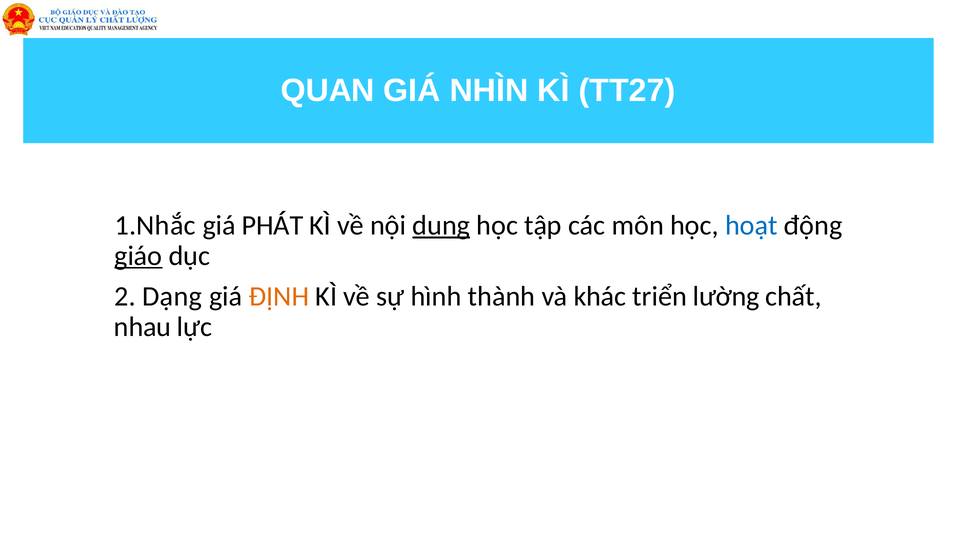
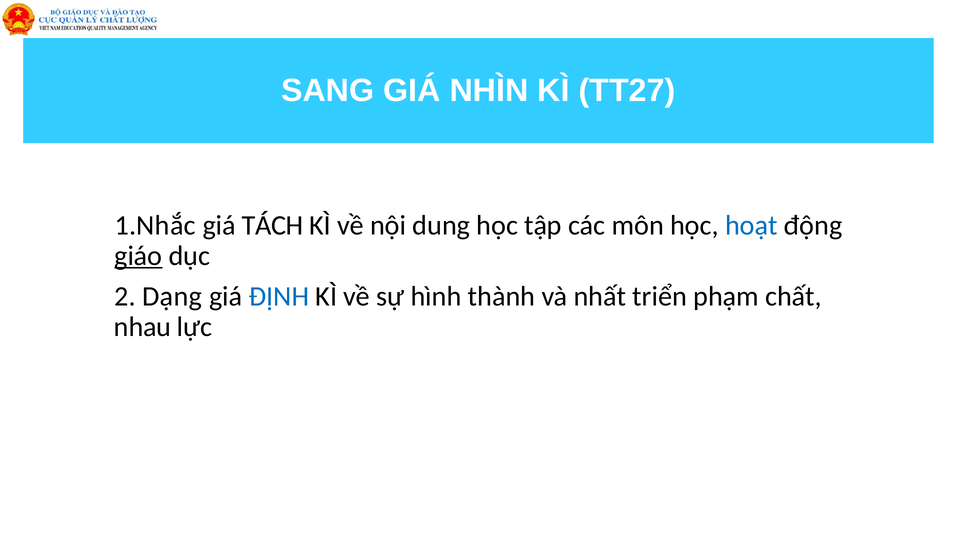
QUAN: QUAN -> SANG (328, 90)
PHÁT: PHÁT -> TÁCH (273, 225)
dung underline: present -> none (441, 225)
ĐỊNH colour: orange -> blue (279, 297)
khác: khác -> nhất (600, 297)
lường: lường -> phạm (726, 297)
